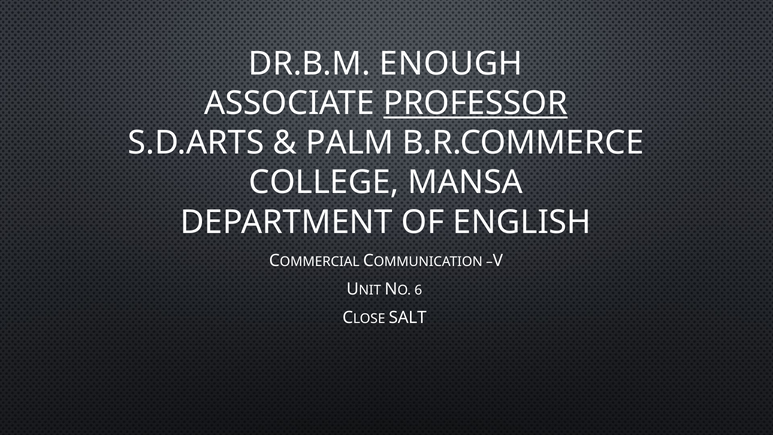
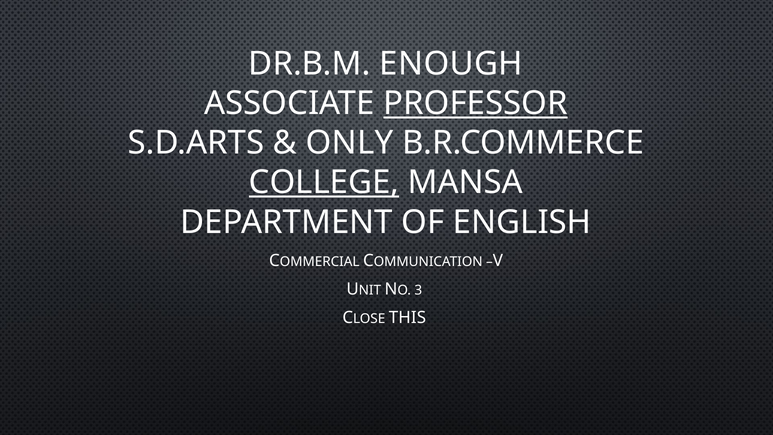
PALM: PALM -> ONLY (349, 143)
COLLEGE underline: none -> present (324, 182)
6: 6 -> 3 (418, 290)
SALT: SALT -> THIS (407, 318)
